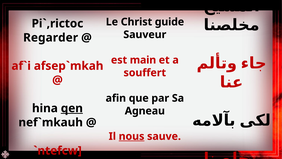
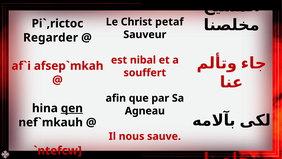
guide: guide -> petaf (169, 22)
main: main -> nibal (143, 60)
nous underline: present -> none (132, 136)
